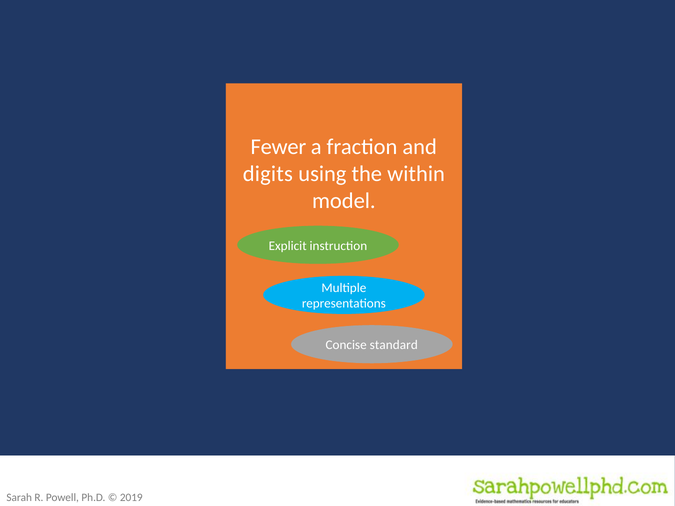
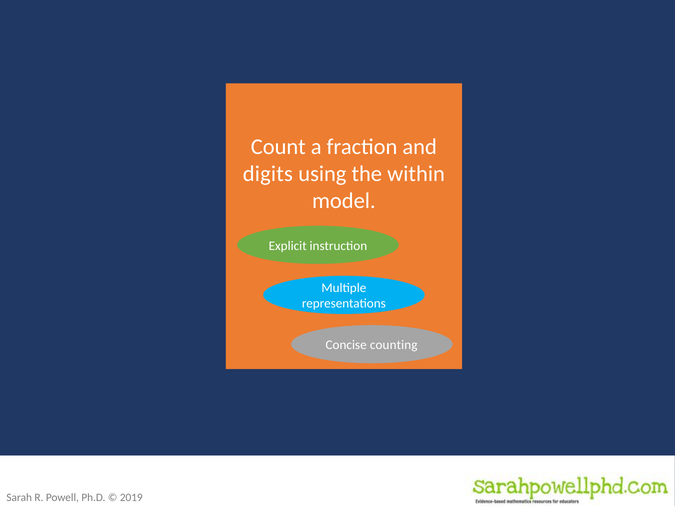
Fewer: Fewer -> Count (278, 147)
standard: standard -> counting (394, 345)
